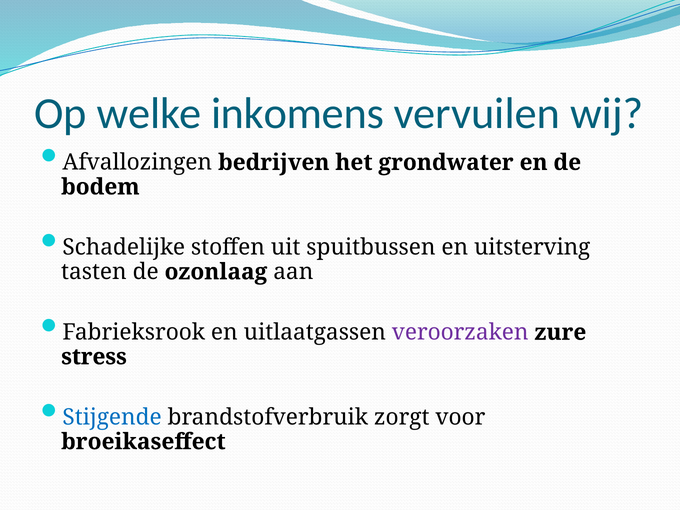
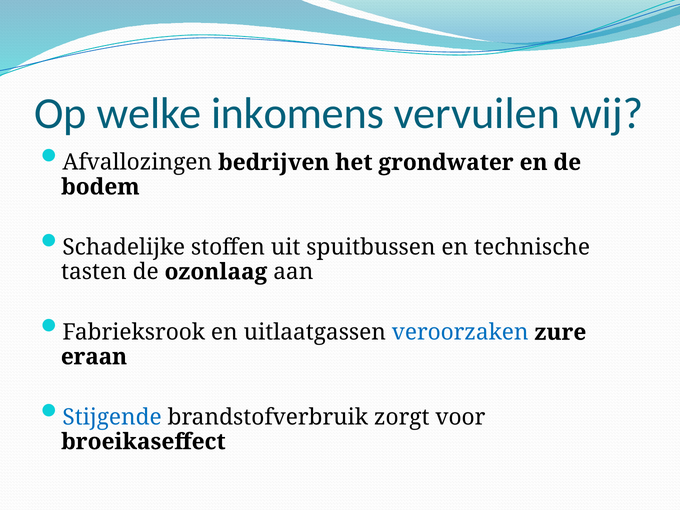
uitsterving: uitsterving -> technische (532, 247)
veroorzaken colour: purple -> blue (460, 332)
stress: stress -> eraan (94, 357)
